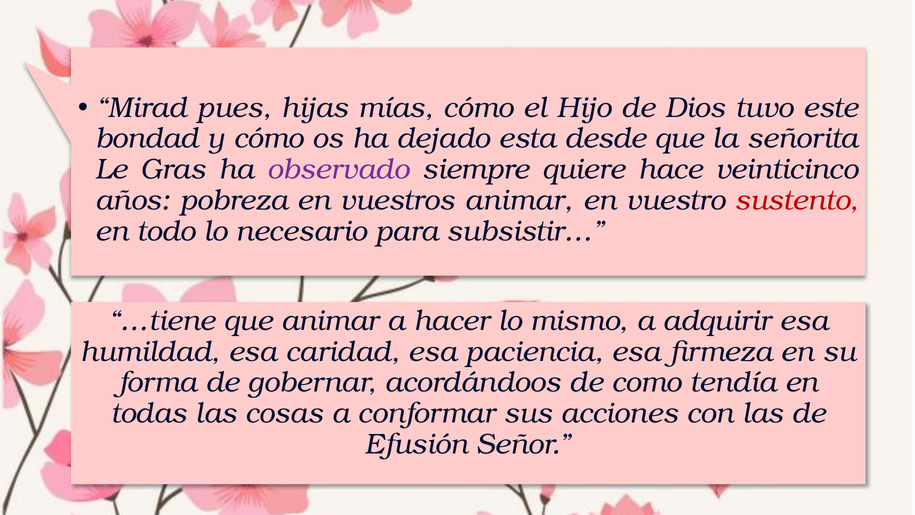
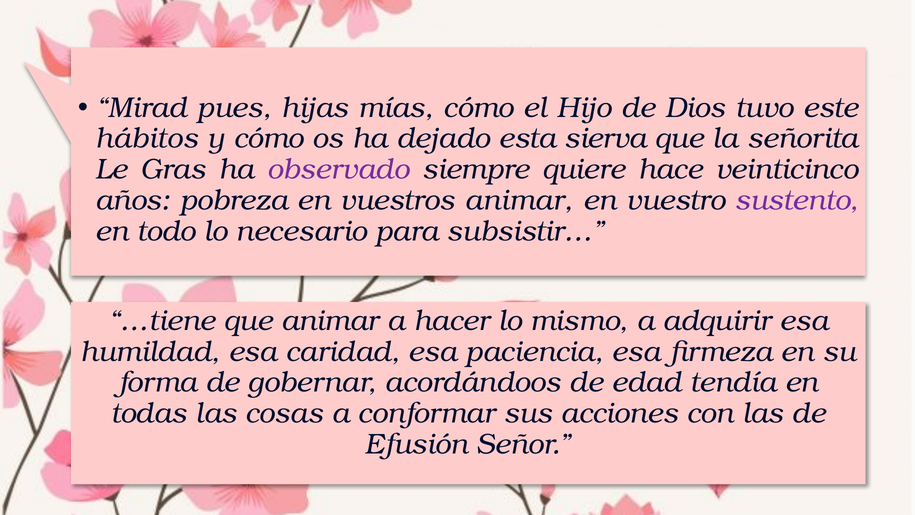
bondad: bondad -> hábitos (147, 138)
desde: desde -> sierva (605, 138)
sustento colour: red -> purple (797, 200)
como: como -> edad (647, 382)
